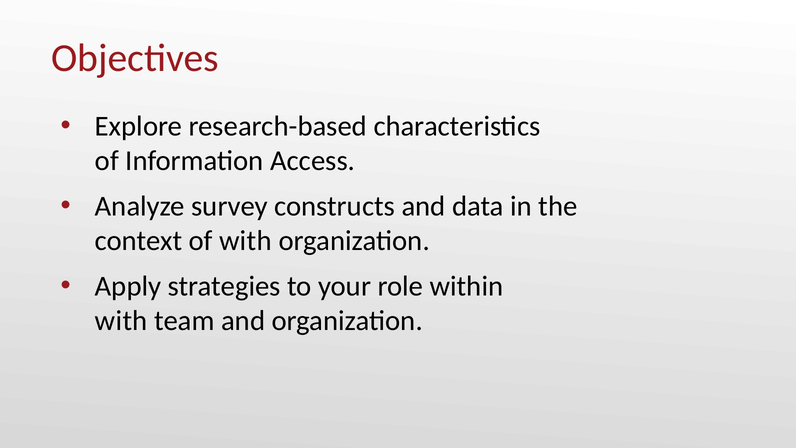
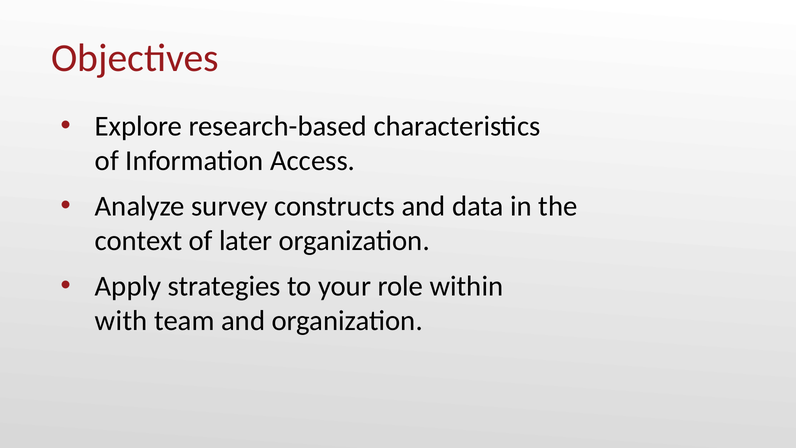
of with: with -> later (246, 241)
